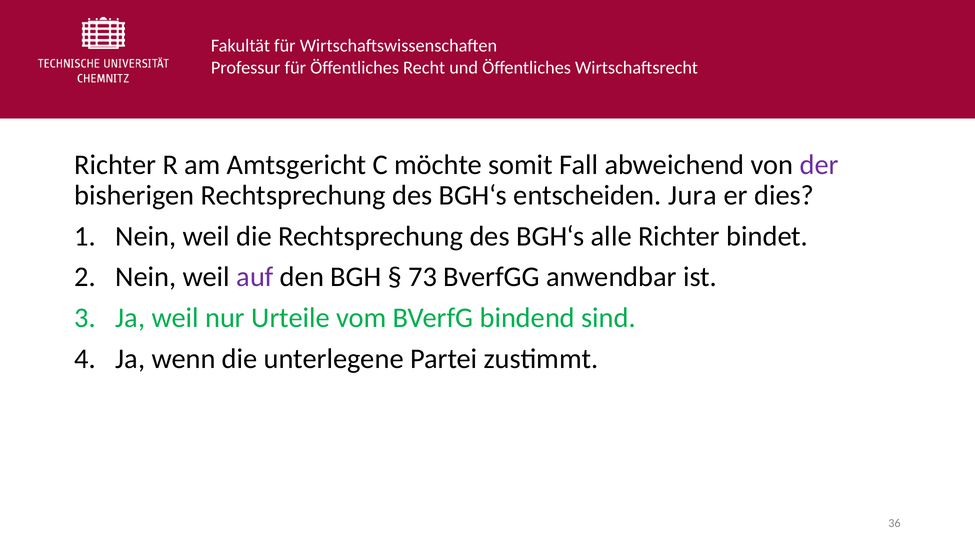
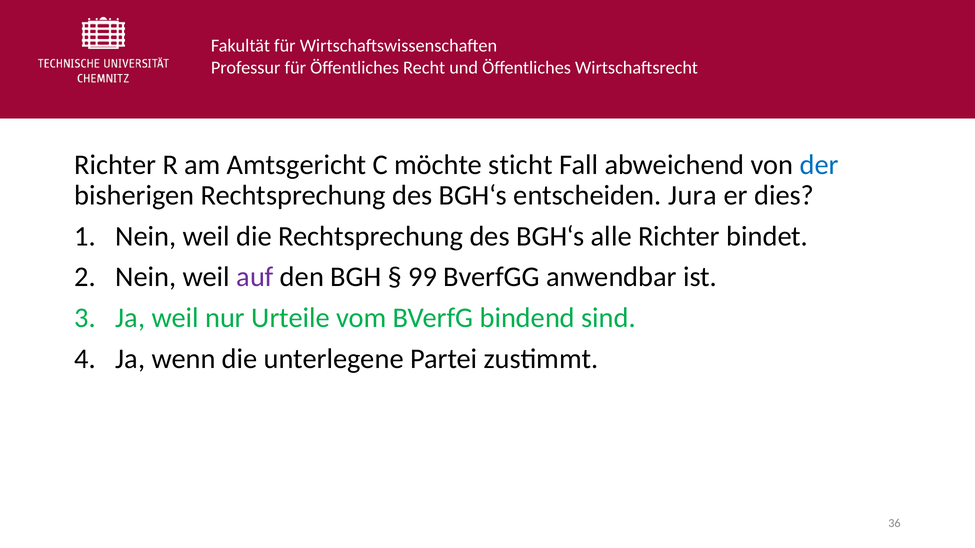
somit: somit -> sticht (520, 165)
der colour: purple -> blue (819, 165)
73: 73 -> 99 (423, 277)
